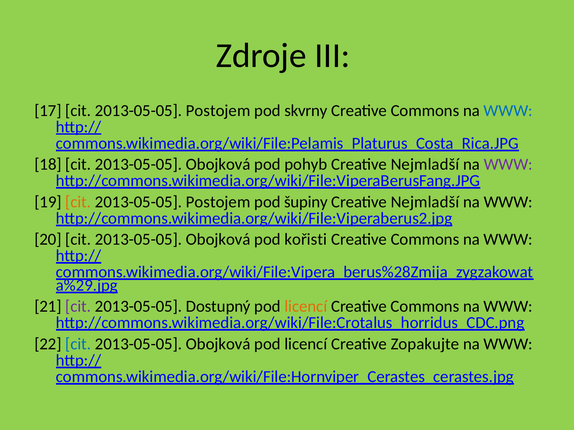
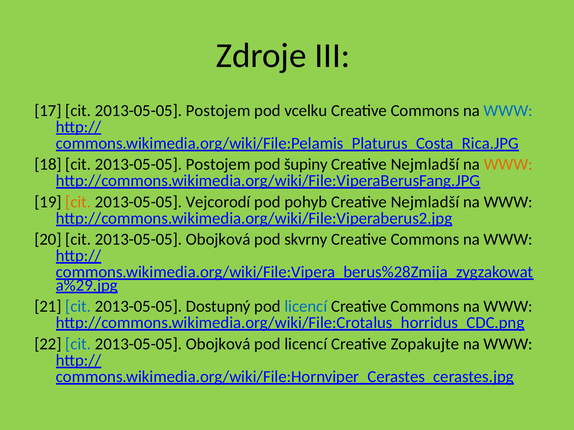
skvrny: skvrny -> vcelku (306, 111)
18 cit 2013-05-05 Obojková: Obojková -> Postojem (218, 165)
pohyb: pohyb -> šupiny (306, 165)
WWW colour: purple -> orange (508, 165)
Postojem: Postojem -> Vejcorodí (218, 202)
šupiny: šupiny -> pohyb (306, 202)
kořisti: kořisti -> skvrny (306, 240)
cit colour: purple -> blue (78, 307)
licencí colour: orange -> blue (306, 307)
